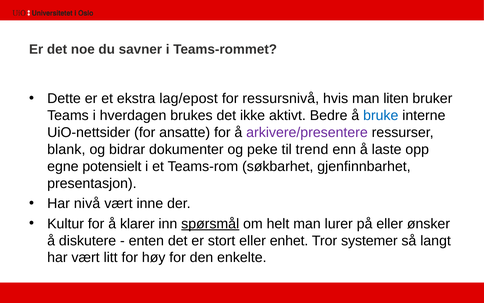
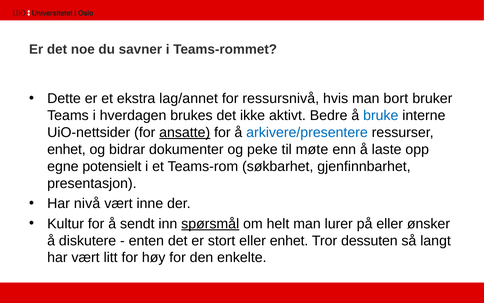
lag/epost: lag/epost -> lag/annet (189, 98)
liten: liten -> bort (396, 98)
ansatte underline: none -> present (185, 132)
arkivere/presentere colour: purple -> blue (307, 132)
blank: blank -> enhet (66, 149)
trend: trend -> møte (312, 149)
klarer: klarer -> sendt (137, 223)
systemer: systemer -> dessuten (369, 240)
